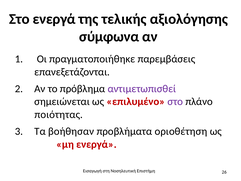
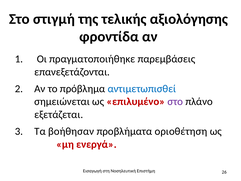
Στο ενεργά: ενεργά -> στιγμή (54, 19)
σύμφωνα: σύμφωνα -> φροντίδα (109, 37)
αντιμετωπισθεί colour: purple -> blue (142, 89)
ποιότητας: ποιότητας -> εξετάζεται (59, 114)
